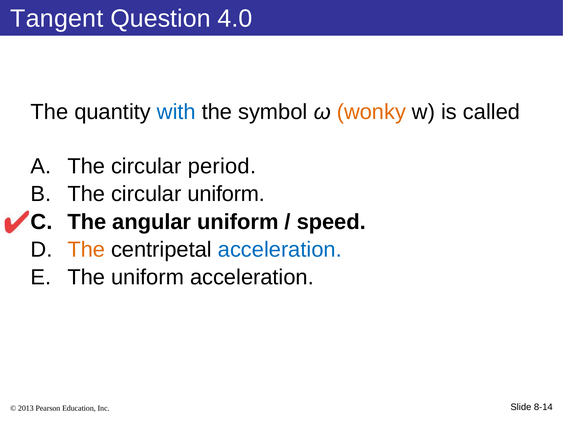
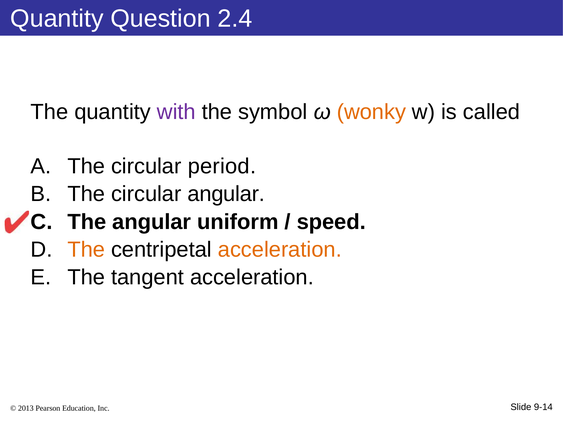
Tangent: Tangent -> Quantity (57, 19)
4.0: 4.0 -> 2.4 (235, 19)
with colour: blue -> purple (176, 112)
circular uniform: uniform -> angular (226, 194)
acceleration colour: blue -> orange (280, 250)
The uniform: uniform -> tangent (148, 278)
8-14: 8-14 -> 9-14 (543, 407)
